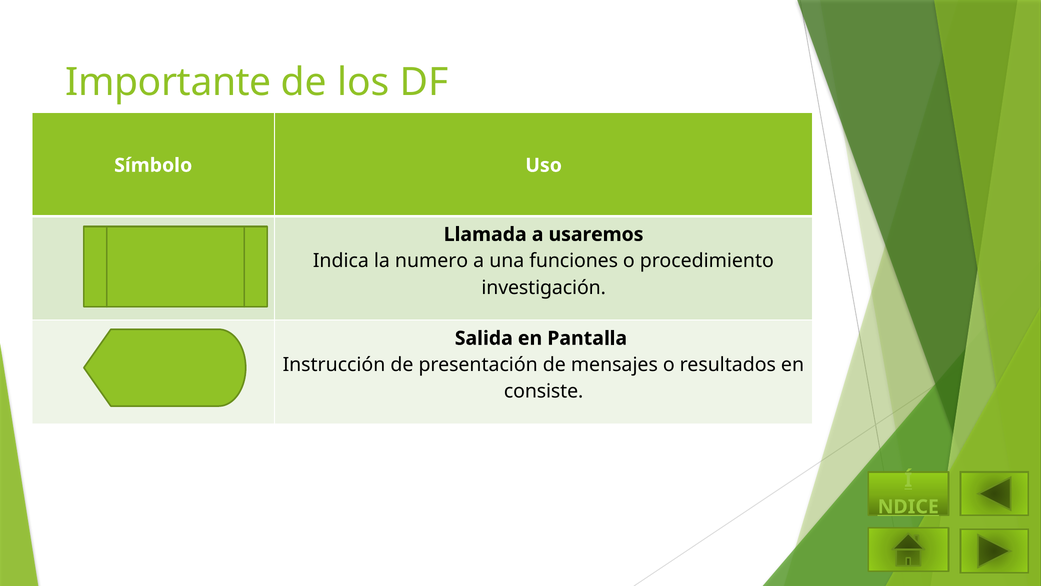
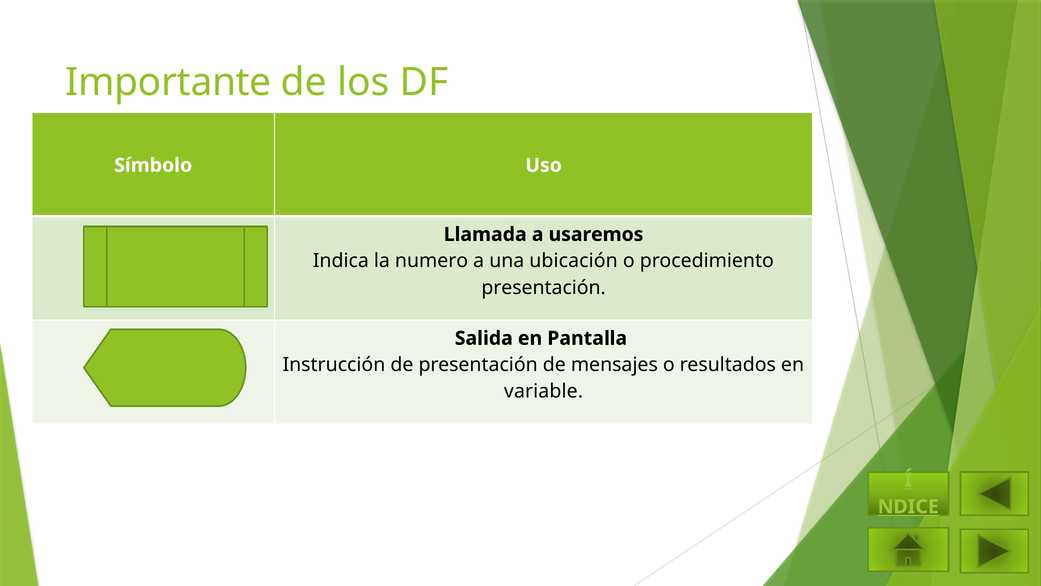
funciones: funciones -> ubicación (574, 261)
investigación: investigación -> presentación (544, 287)
consiste: consiste -> variable (543, 391)
